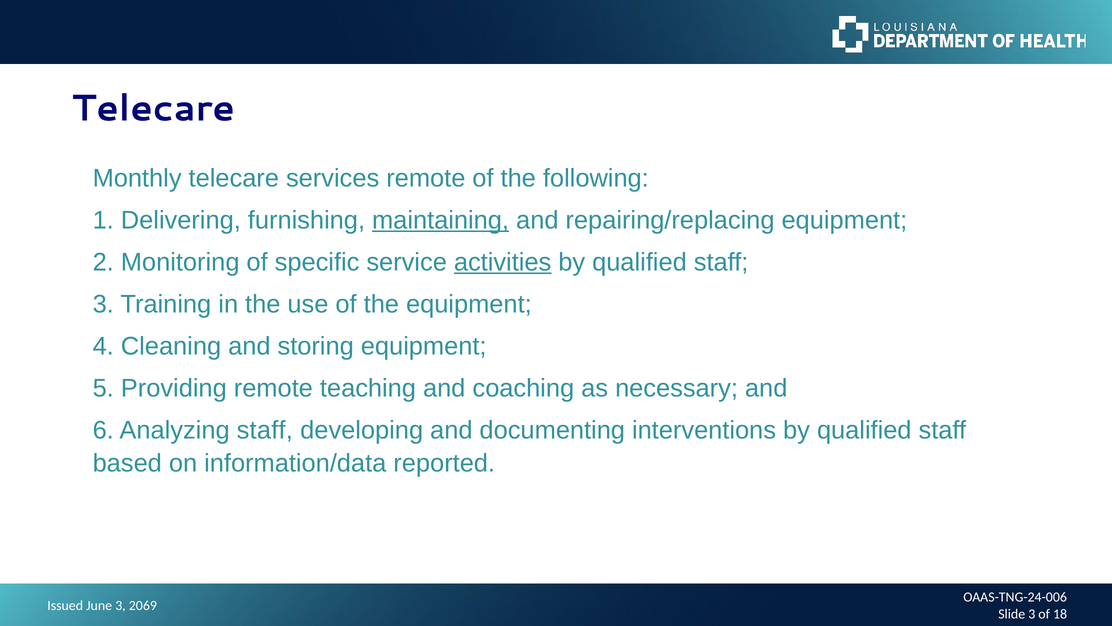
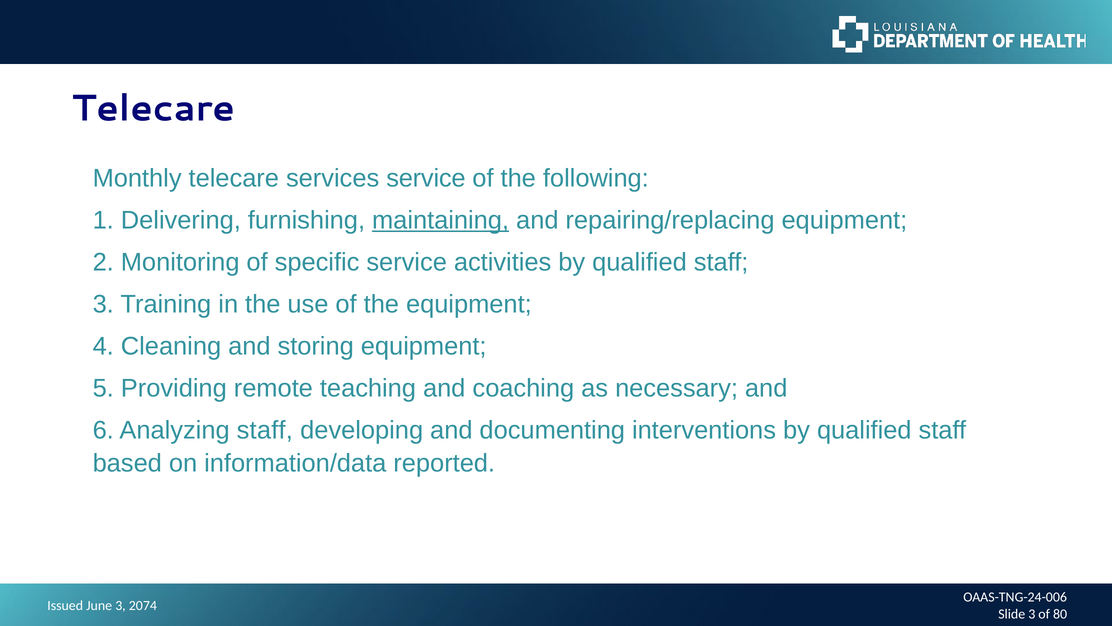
services remote: remote -> service (426, 178)
activities underline: present -> none (503, 262)
2069: 2069 -> 2074 (143, 605)
18: 18 -> 80 (1060, 613)
